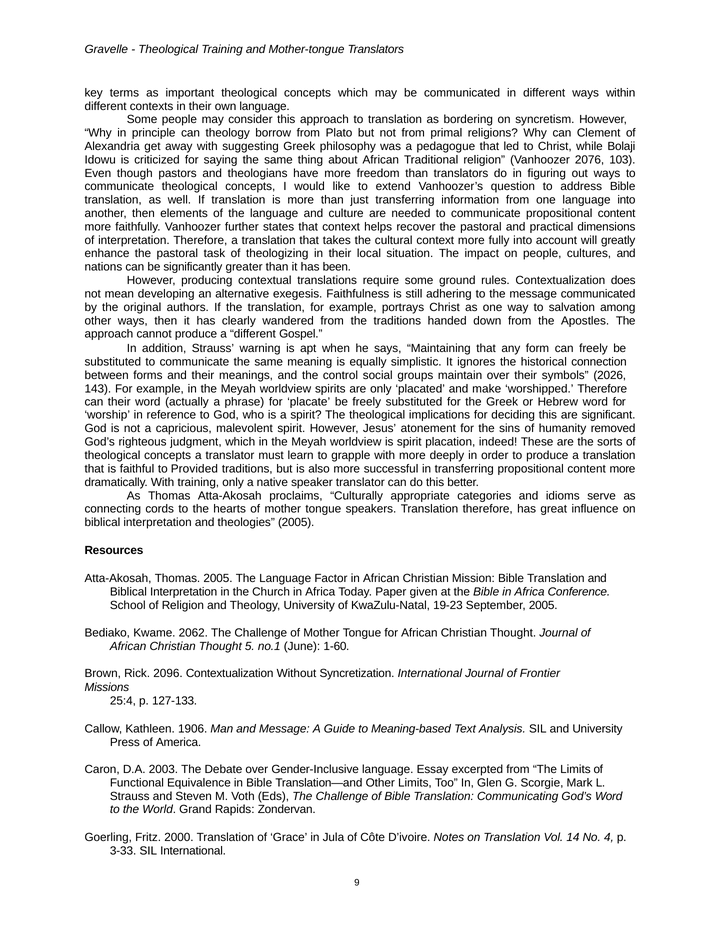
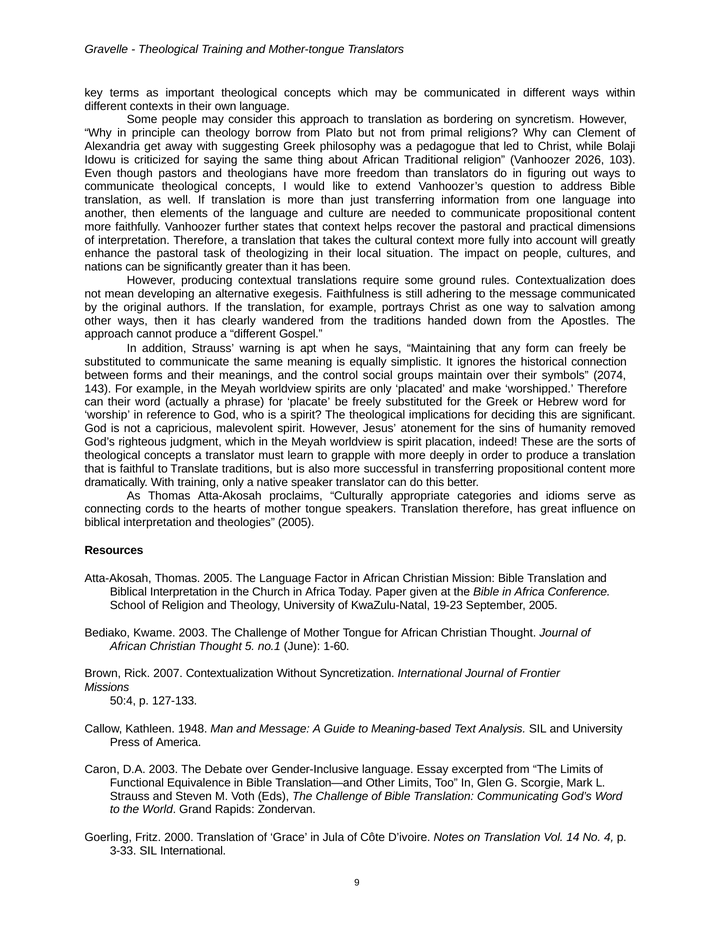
2076: 2076 -> 2026 (590, 160)
2026: 2026 -> 2074 (610, 376)
Provided: Provided -> Translate (194, 469)
Kwame 2062: 2062 -> 2003 (193, 633)
2096: 2096 -> 2007 (168, 674)
25:4: 25:4 -> 50:4 (123, 701)
1906: 1906 -> 1948 (193, 729)
